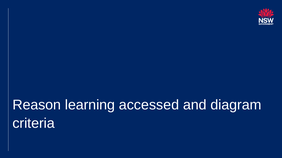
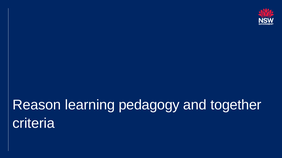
accessed: accessed -> pedagogy (149, 105)
diagram: diagram -> together (236, 105)
